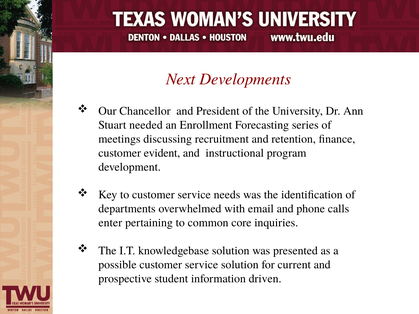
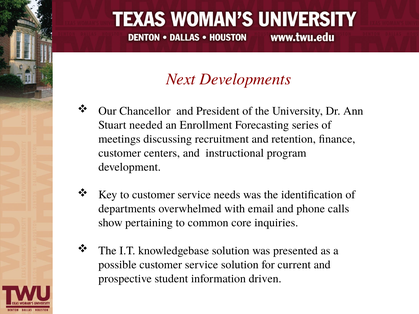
evident: evident -> centers (162, 153)
enter: enter -> show (110, 223)
